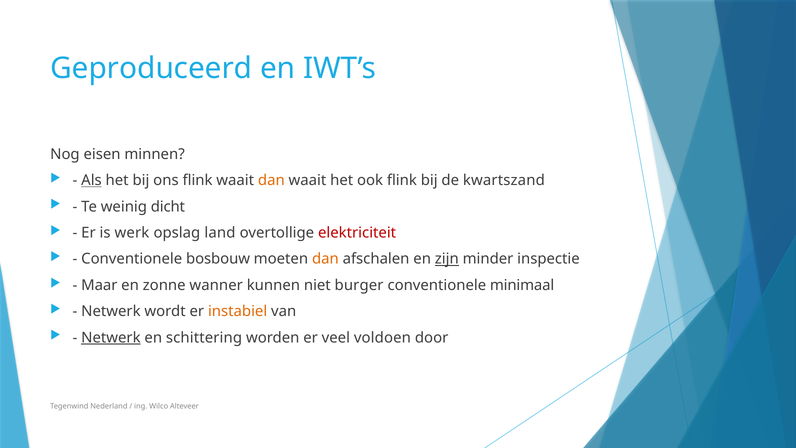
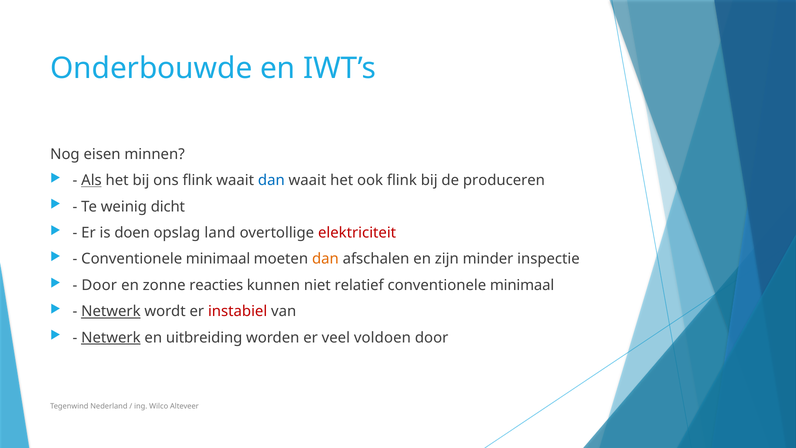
Geproduceerd: Geproduceerd -> Onderbouwde (151, 68)
dan colour: orange -> blue (271, 180)
kwartszand: kwartszand -> produceren (504, 180)
werk: werk -> doen (132, 233)
bosbouw: bosbouw -> minimaal (218, 259)
zijn underline: present -> none (447, 259)
Maar: Maar -> Door (99, 285)
wanner: wanner -> reacties (216, 285)
burger: burger -> relatief (359, 285)
Netwerk underline: none -> present (111, 311)
instabiel colour: orange -> red (238, 311)
schittering: schittering -> uitbreiding (204, 338)
